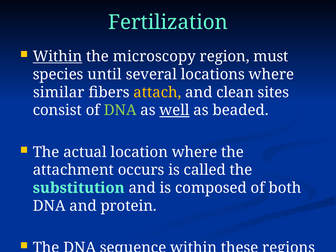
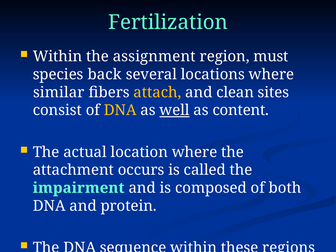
Within underline: present -> none (58, 56)
microscopy: microscopy -> assignment (154, 56)
until: until -> back (105, 74)
DNA colour: light green -> yellow (120, 110)
beaded: beaded -> content (241, 110)
substitution: substitution -> impairment (79, 188)
